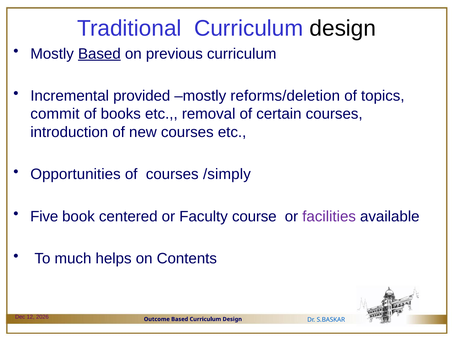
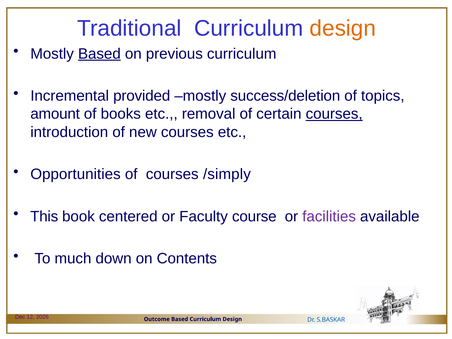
design colour: black -> orange (343, 28)
reforms/deletion: reforms/deletion -> success/deletion (285, 96)
commit: commit -> amount (55, 114)
courses underline: none -> present (334, 114)
Five: Five -> This (44, 216)
helps: helps -> down (114, 259)
